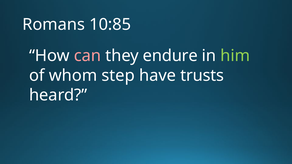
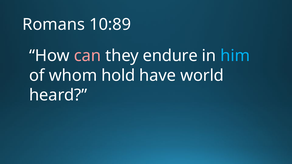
10:85: 10:85 -> 10:89 (110, 25)
him colour: light green -> light blue (235, 56)
step: step -> hold (118, 76)
trusts: trusts -> world (202, 76)
